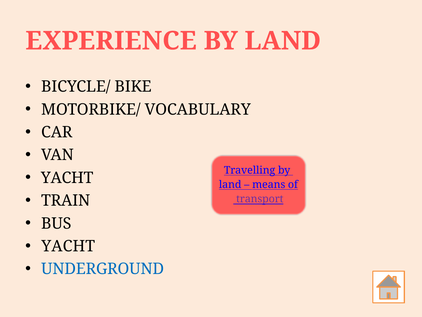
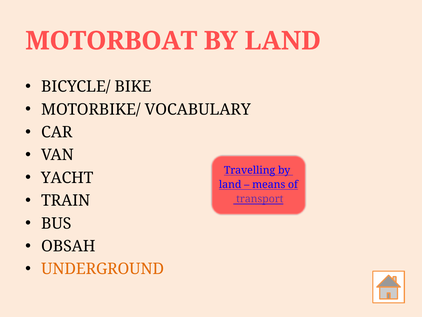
EXPERIENCE: EXPERIENCE -> MOTORBOAT (111, 41)
YACHT: YACHT -> OBSAH (68, 246)
UNDERGROUND colour: blue -> orange (103, 269)
